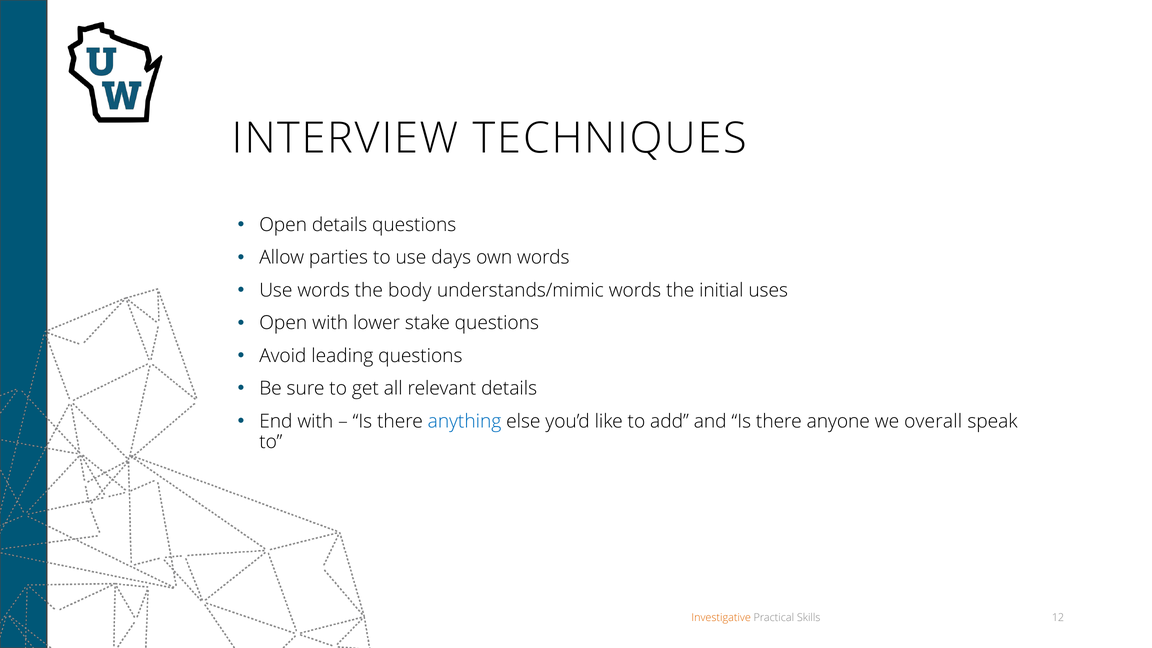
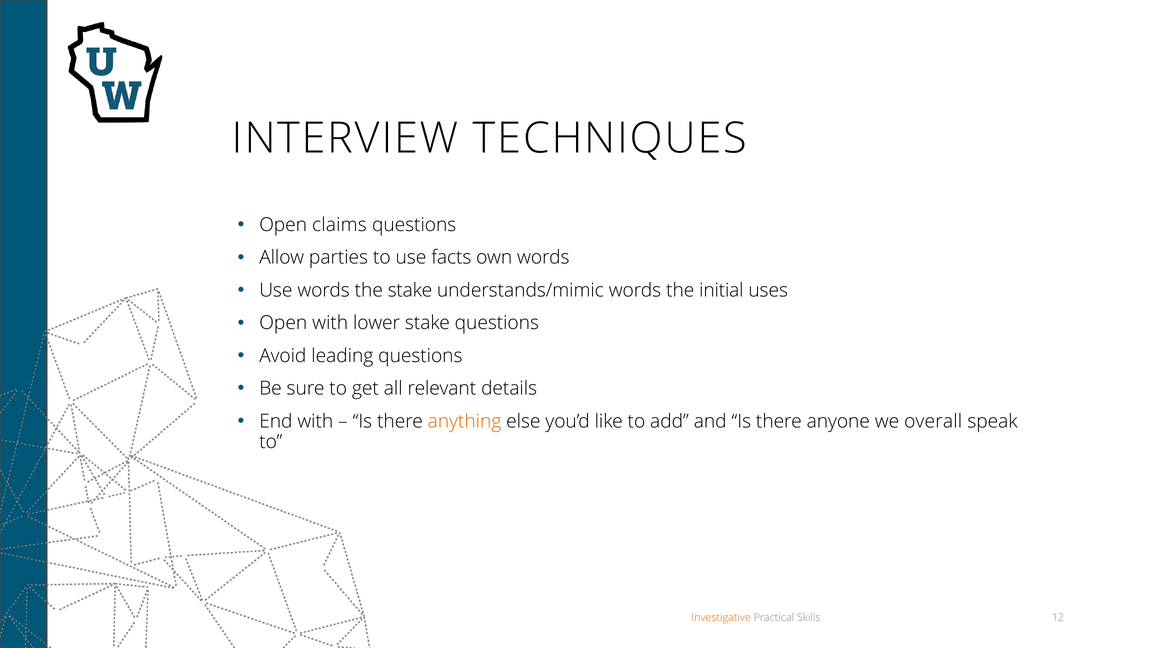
Open details: details -> claims (339, 225)
days: days -> facts (451, 258)
the body: body -> stake (410, 290)
anything colour: blue -> orange (465, 421)
